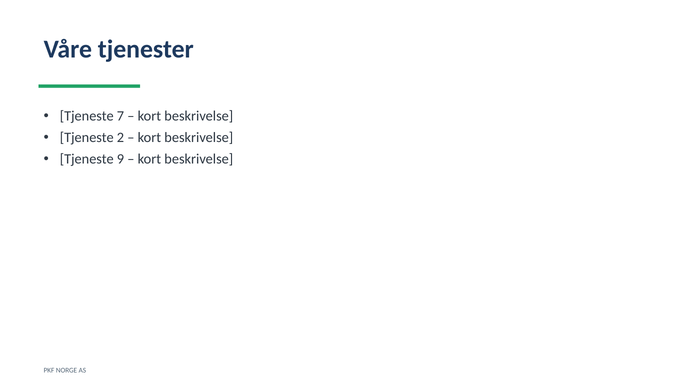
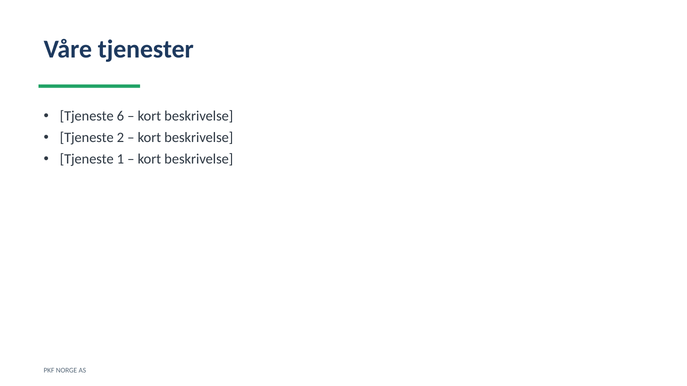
7: 7 -> 6 (120, 116)
9: 9 -> 1 (120, 159)
